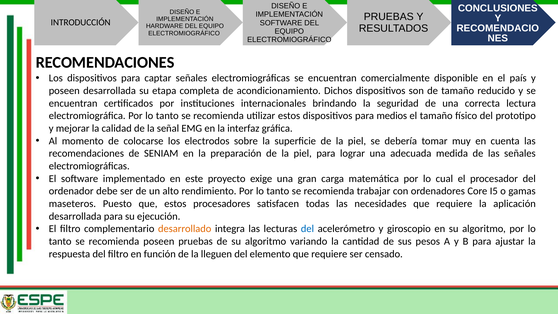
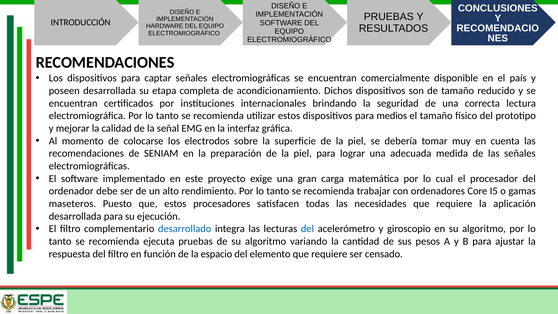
desarrollado colour: orange -> blue (185, 229)
recomienda poseen: poseen -> ejecuta (159, 241)
lleguen: lleguen -> espacio (216, 254)
